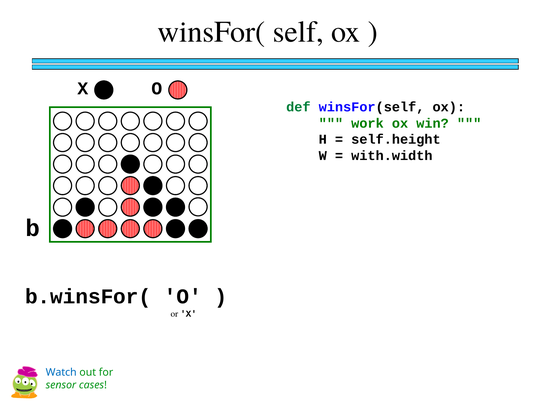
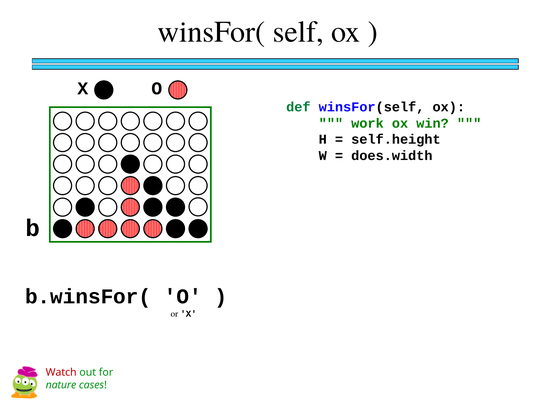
with.width: with.width -> does.width (392, 156)
Watch colour: blue -> red (61, 373)
sensor: sensor -> nature (61, 386)
